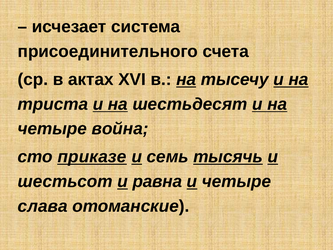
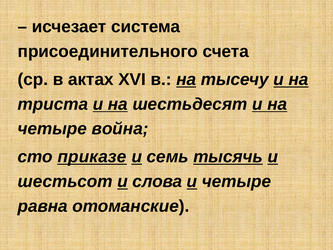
равна: равна -> слова (157, 181)
слава: слава -> равна (43, 206)
